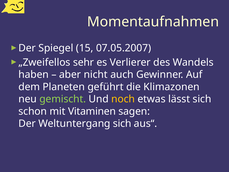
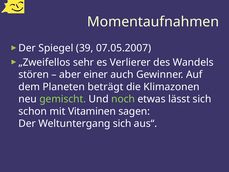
15: 15 -> 39 (85, 48)
haben: haben -> stören (34, 75)
nicht: nicht -> einer (96, 75)
geführt: geführt -> beträgt (105, 87)
noch colour: yellow -> light green (123, 99)
